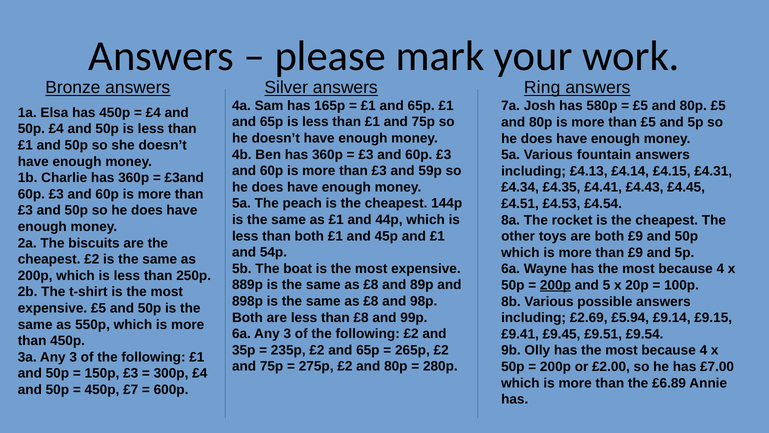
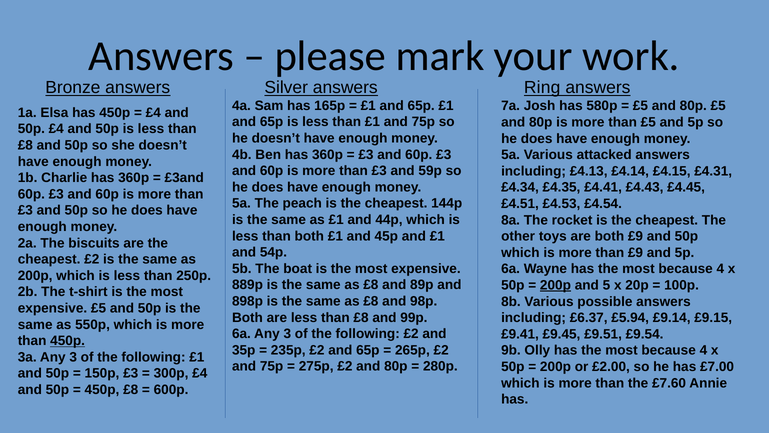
£1: £1 -> £8 (25, 145)
fountain: fountain -> attacked (604, 155)
£2.69: £2.69 -> £6.37 (589, 318)
450p underline: none -> present (68, 341)
£6.89: £6.89 -> £7.60 (669, 383)
450p £7: £7 -> £8 (131, 389)
